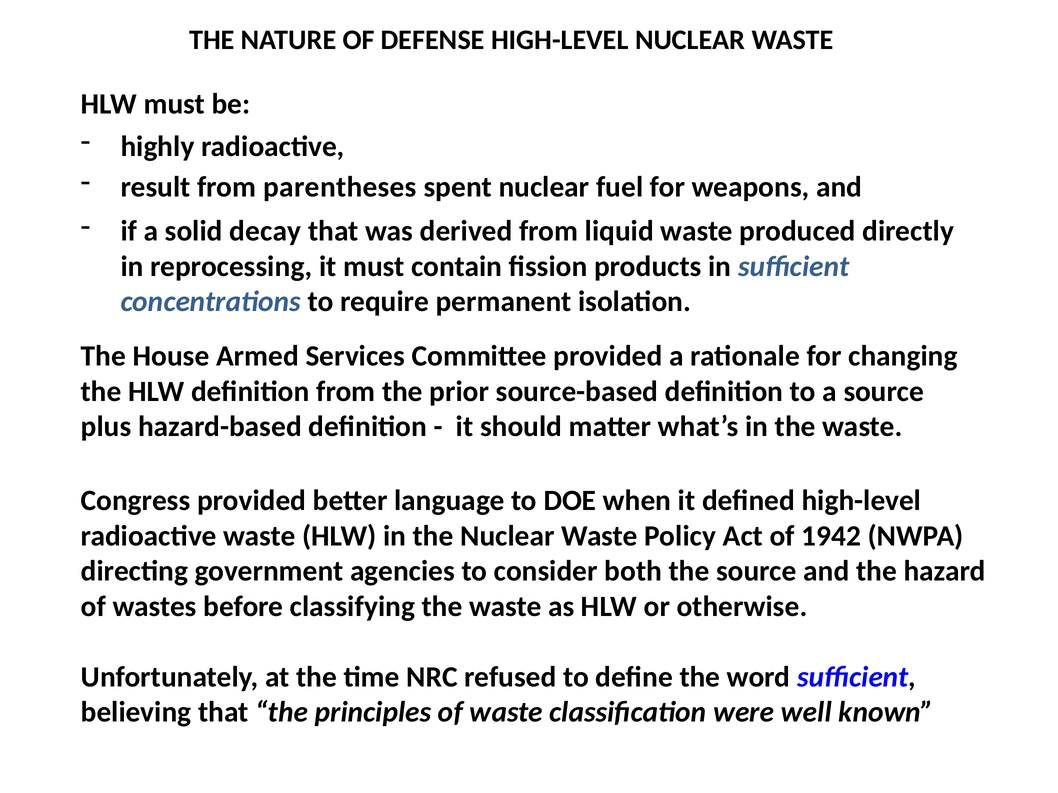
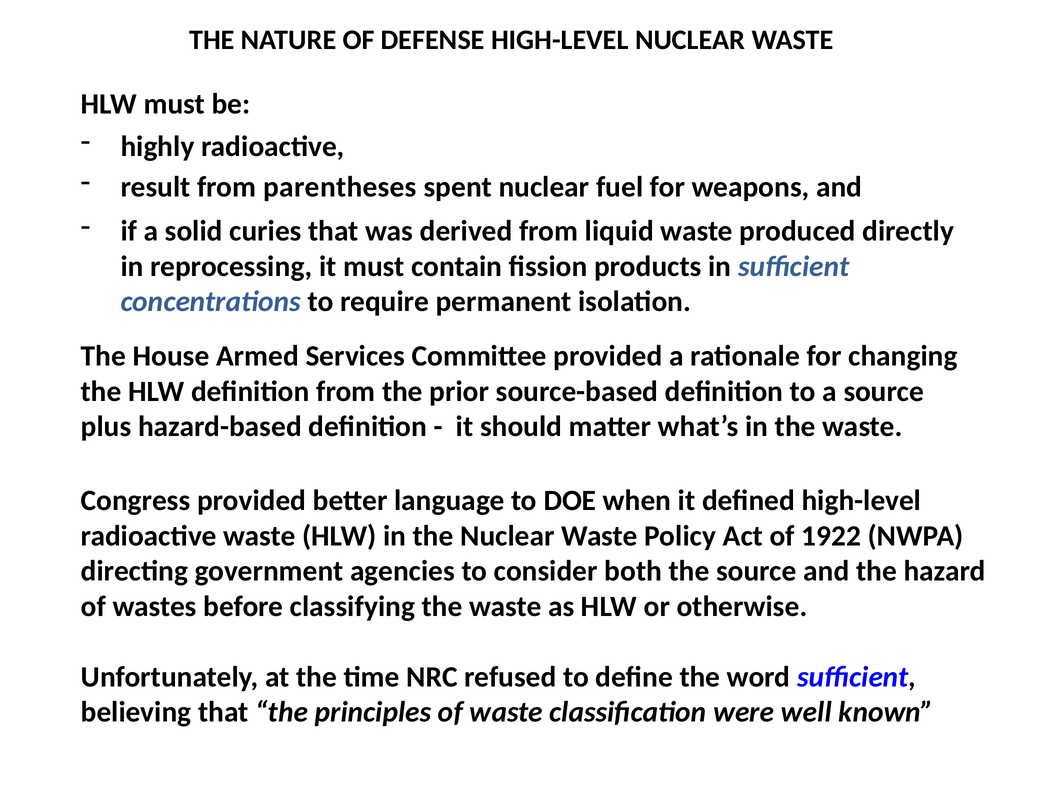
decay: decay -> curies (265, 231)
1942: 1942 -> 1922 (831, 536)
